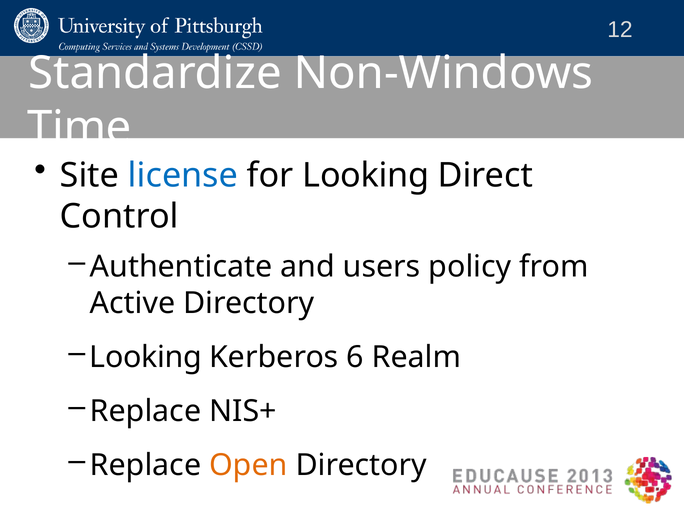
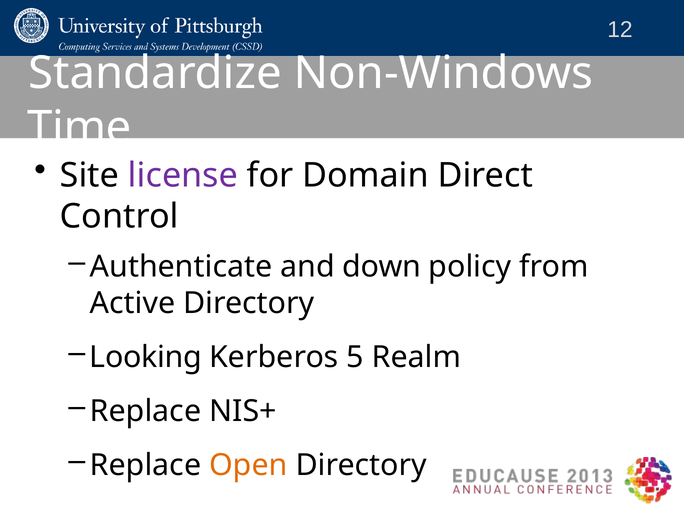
license colour: blue -> purple (183, 175)
for Looking: Looking -> Domain (366, 175)
users: users -> down (382, 267)
6: 6 -> 5 (355, 357)
